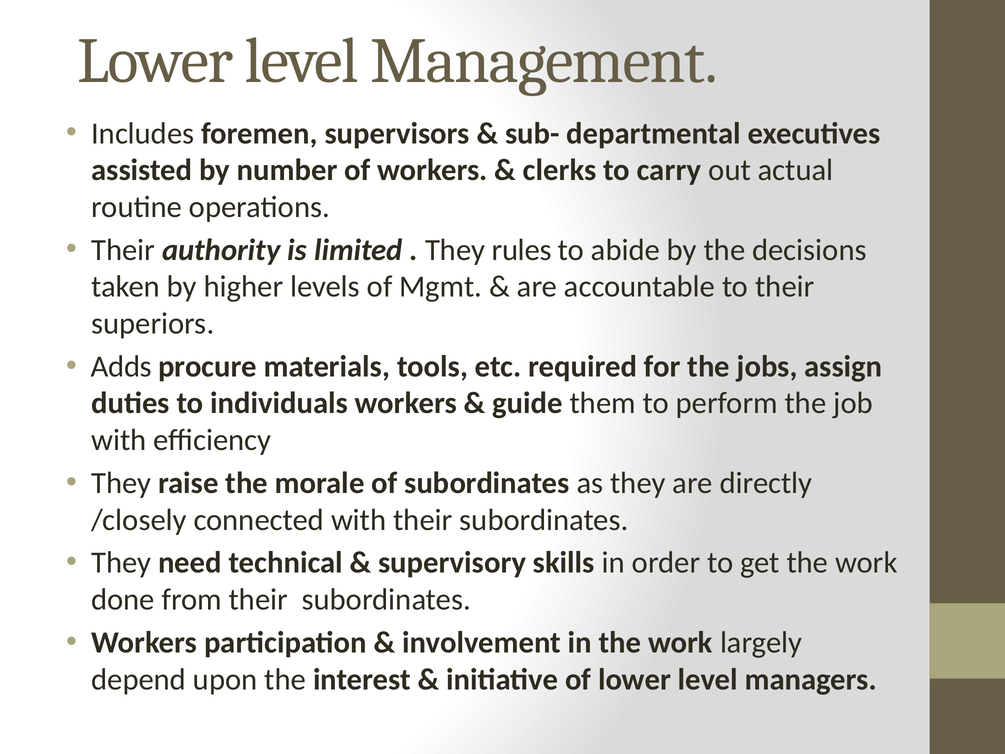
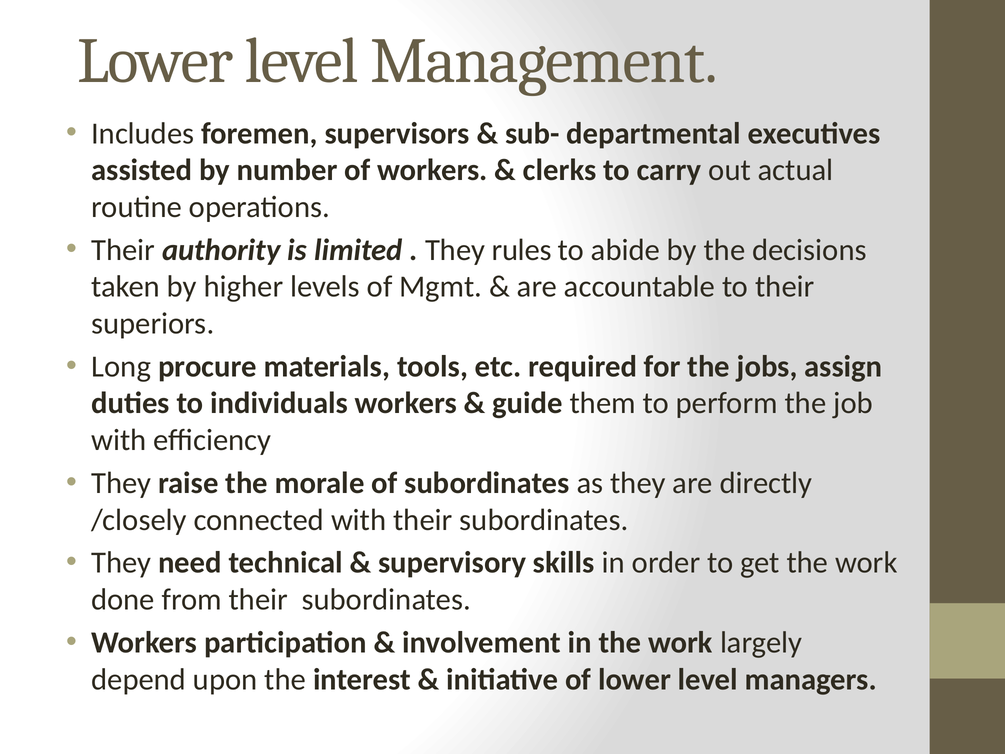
Adds: Adds -> Long (121, 366)
